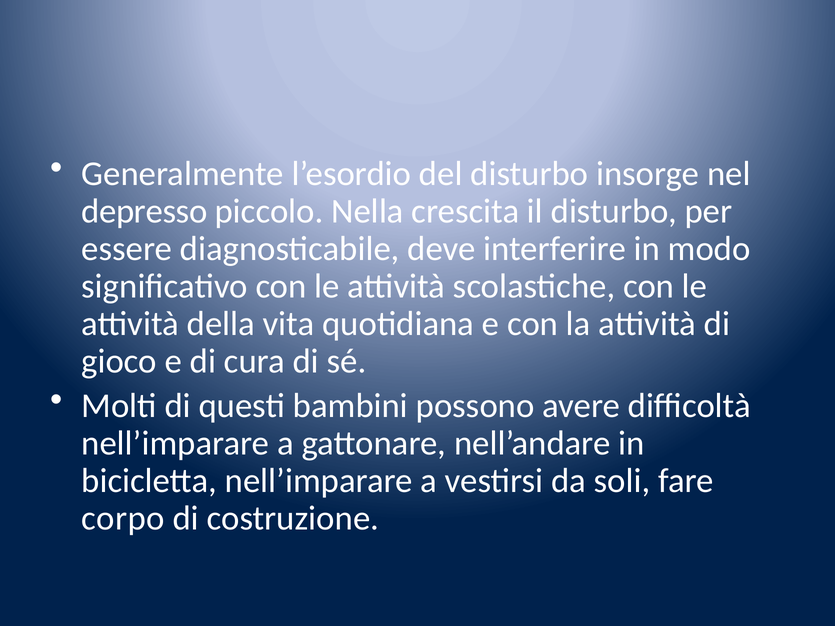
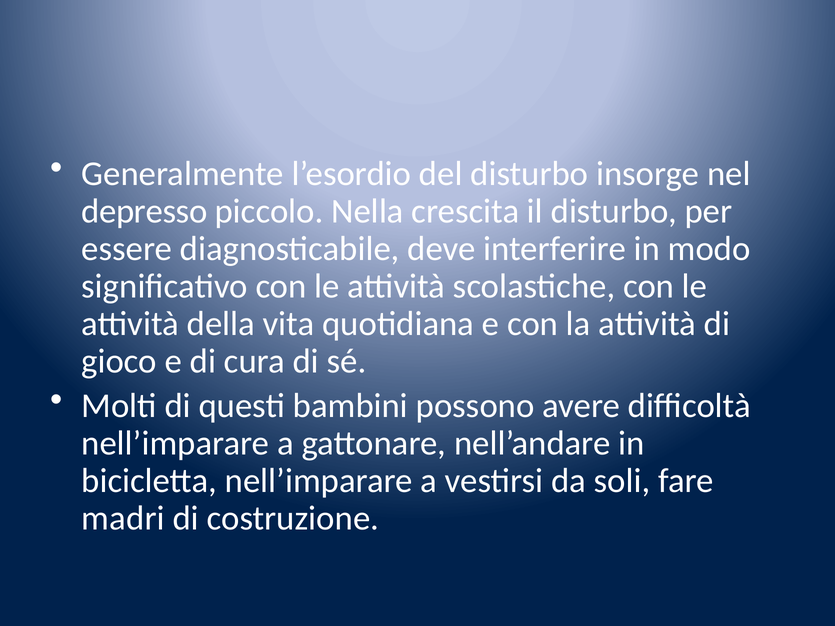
corpo: corpo -> madri (123, 518)
